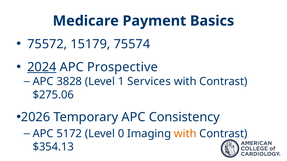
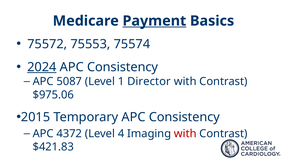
Payment underline: none -> present (154, 21)
15179: 15179 -> 75553 (90, 44)
Prospective: Prospective -> Consistency (123, 67)
3828: 3828 -> 5087 (69, 82)
Services: Services -> Director (149, 82)
$275.06: $275.06 -> $975.06 (53, 95)
2026: 2026 -> 2015 (36, 117)
5172: 5172 -> 4372 (69, 134)
0: 0 -> 4 (121, 134)
with colour: orange -> red (185, 134)
$354.13: $354.13 -> $421.83 (53, 147)
